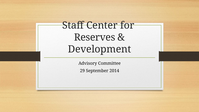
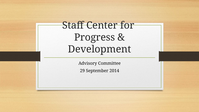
Reserves: Reserves -> Progress (95, 37)
